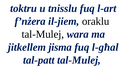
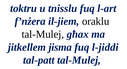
wara: wara -> għax (78, 34)
l-għal: l-għal -> l-jiddi (105, 47)
